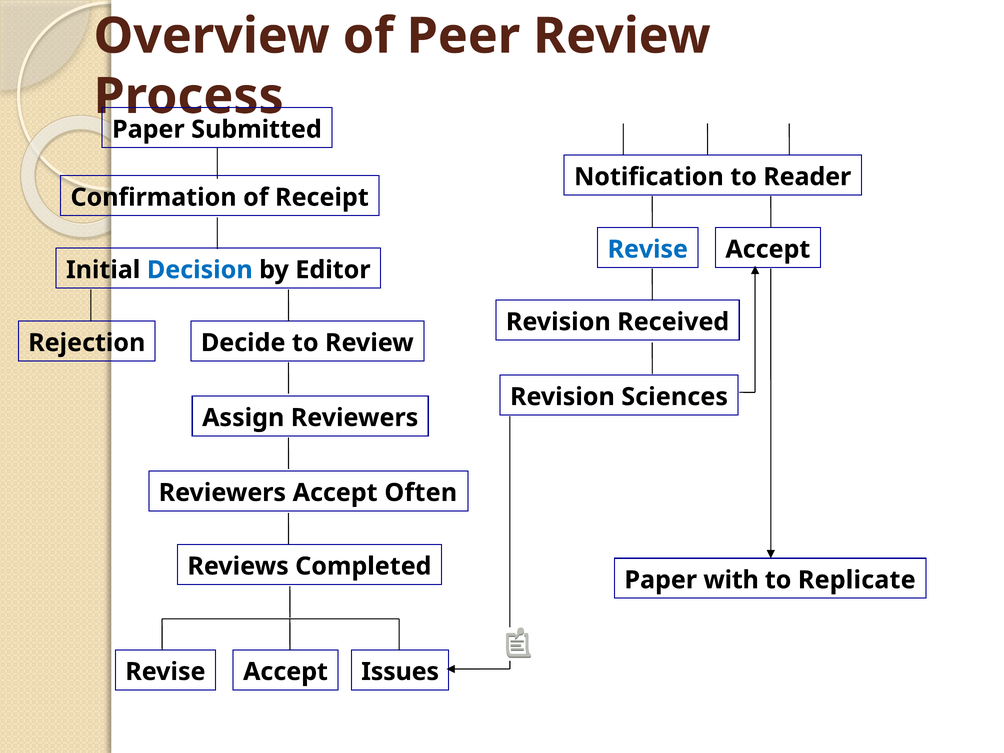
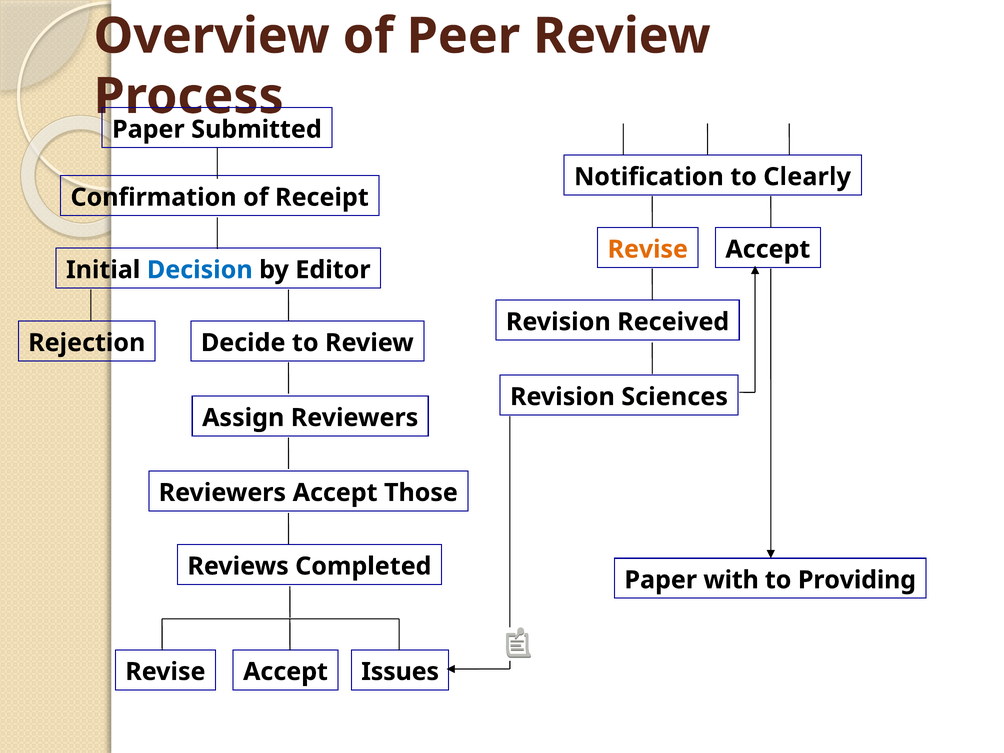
Reader: Reader -> Clearly (807, 177)
Revise colour: blue -> orange (648, 249)
Often: Often -> Those (421, 493)
Replicate: Replicate -> Providing (857, 580)
